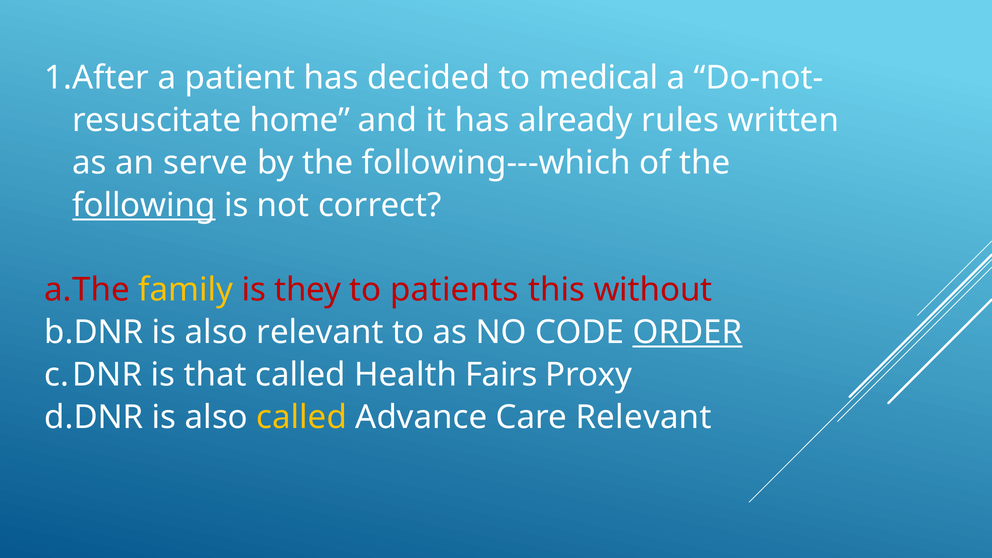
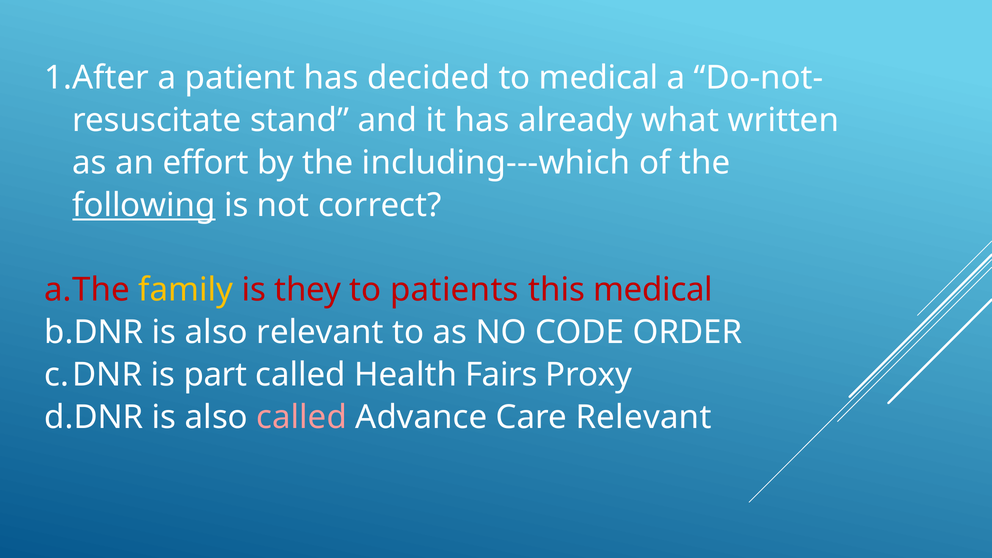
home: home -> stand (300, 120)
rules: rules -> what (680, 120)
serve: serve -> effort (206, 163)
following---which: following---which -> including---which (496, 163)
this without: without -> medical (653, 290)
ORDER underline: present -> none (687, 332)
that: that -> part (215, 375)
called colour: yellow -> pink (302, 417)
